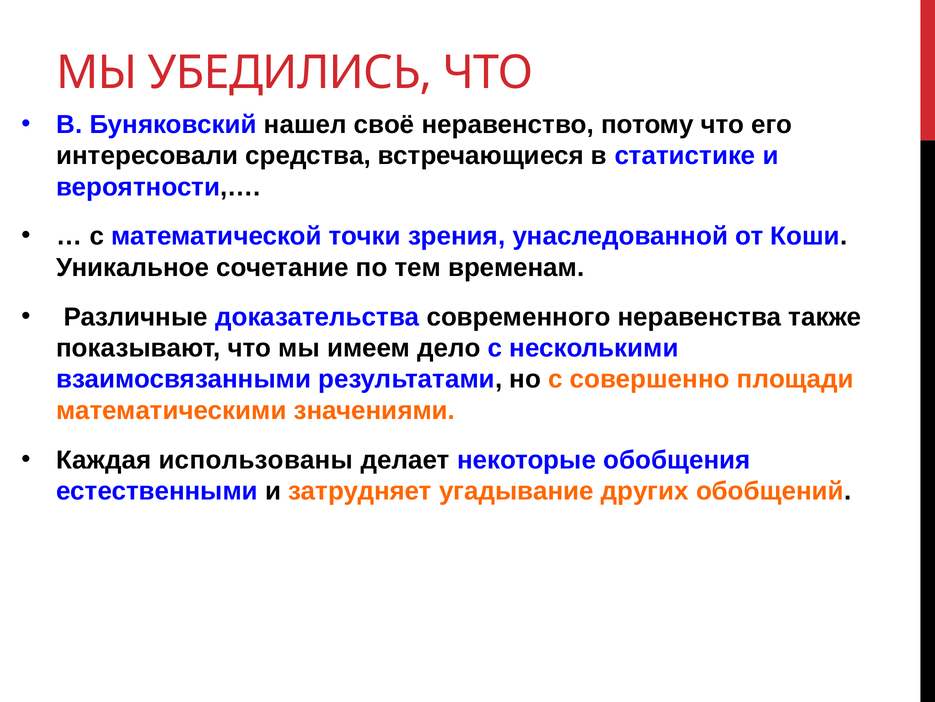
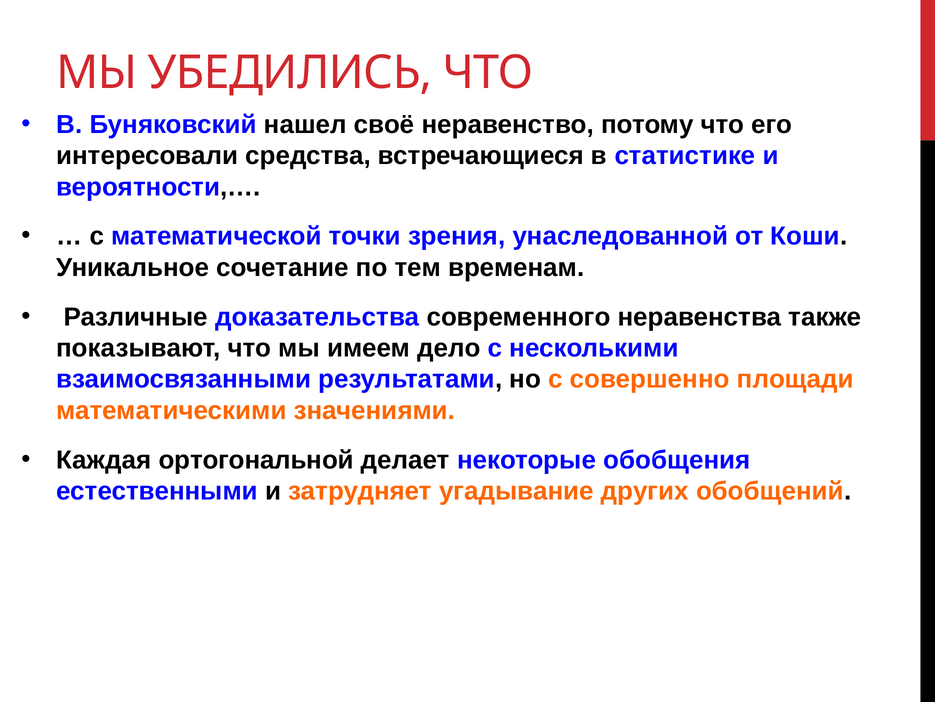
использованы: использованы -> ортогональной (256, 460)
